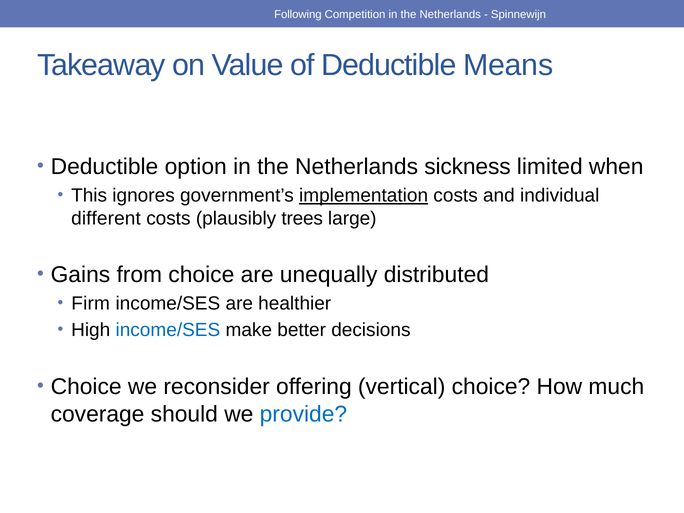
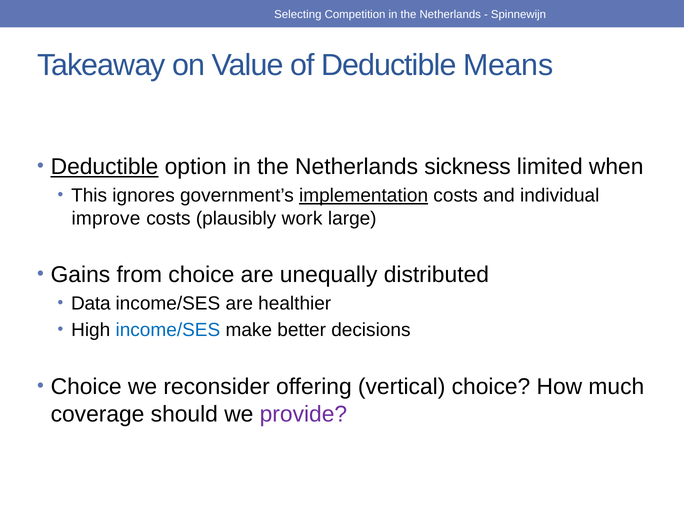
Following: Following -> Selecting (298, 14)
Deductible underline: none -> present (104, 167)
different: different -> improve (106, 218)
trees: trees -> work (302, 218)
Firm: Firm -> Data (91, 304)
provide colour: blue -> purple (303, 414)
